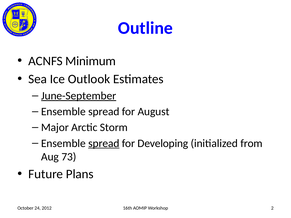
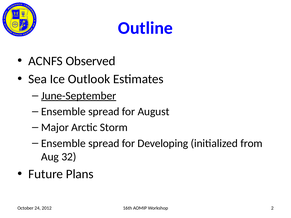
Minimum: Minimum -> Observed (91, 61)
spread underline: present -> none (104, 143)
73: 73 -> 32 (69, 157)
